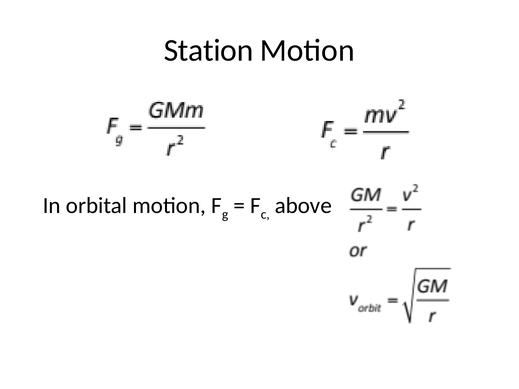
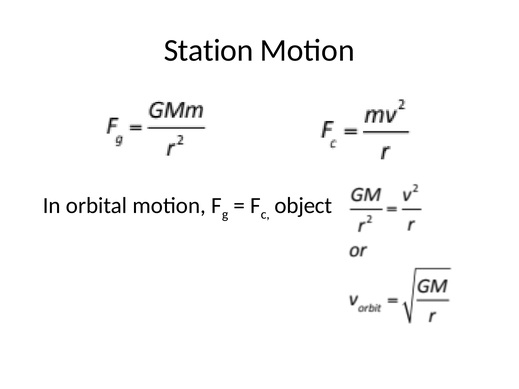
above: above -> object (303, 206)
